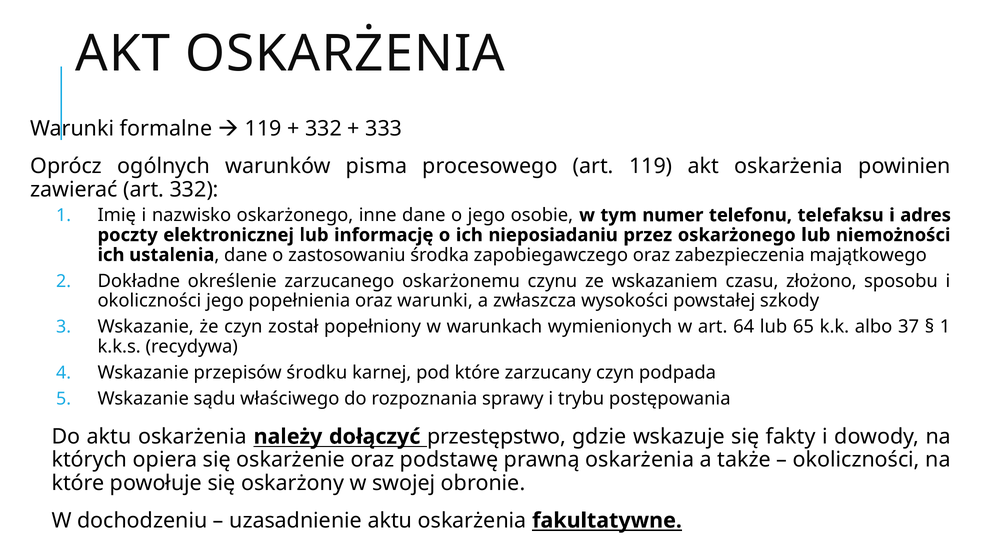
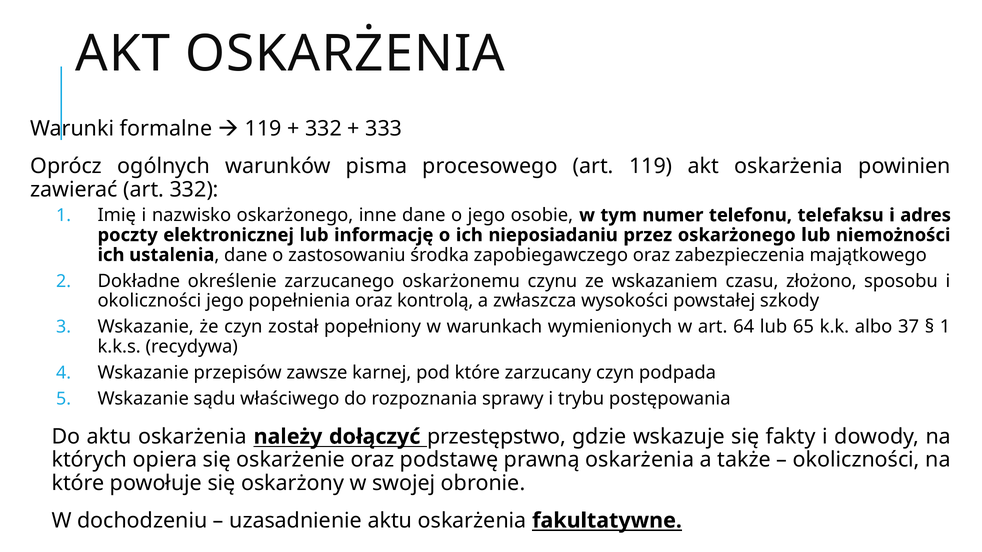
oraz warunki: warunki -> kontrolą (435, 301)
środku: środku -> zawsze (317, 373)
